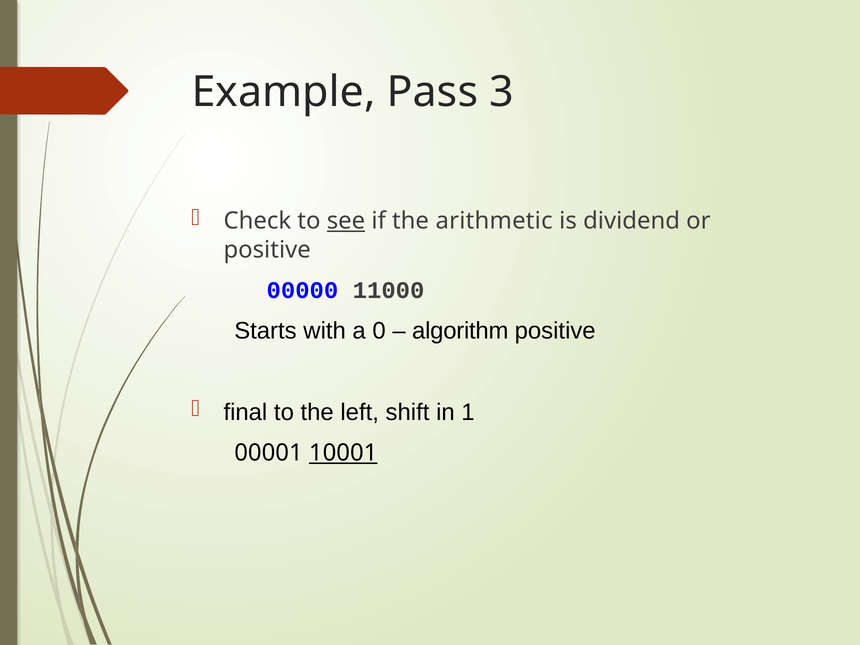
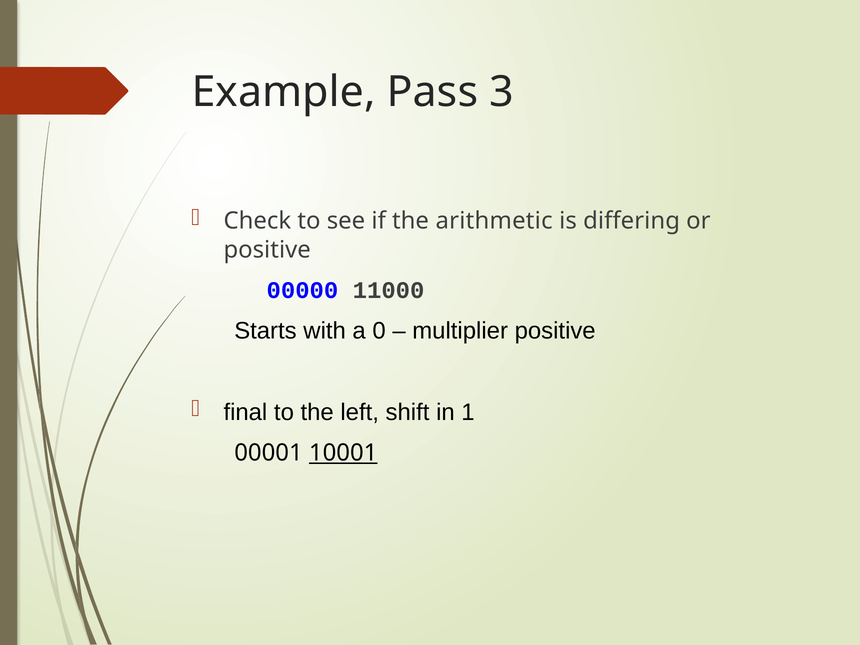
see underline: present -> none (346, 221)
dividend: dividend -> differing (632, 221)
algorithm: algorithm -> multiplier (460, 331)
